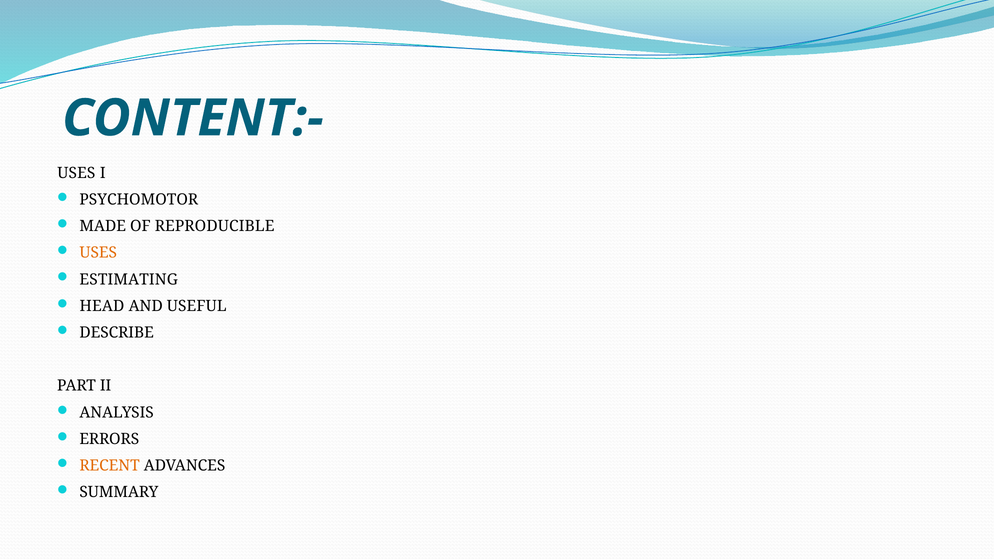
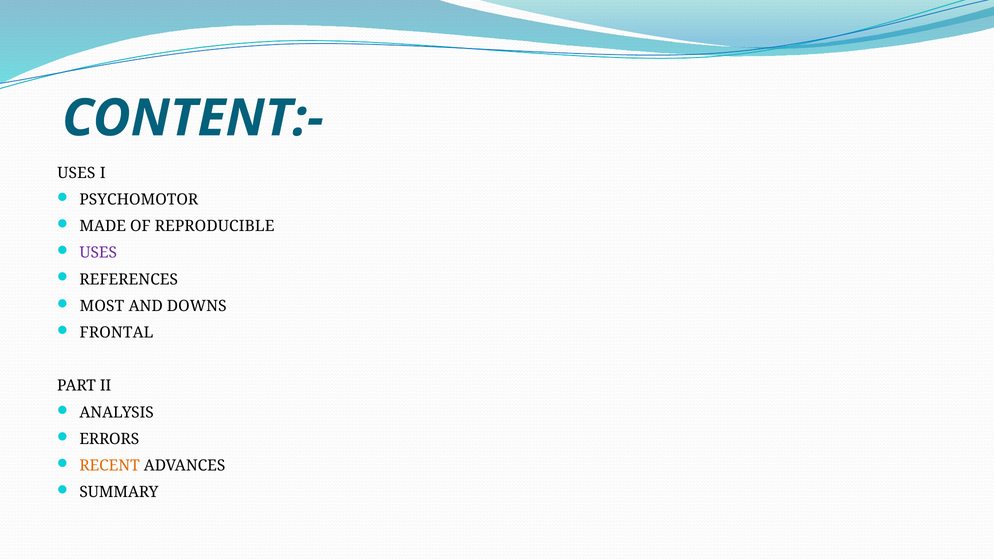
USES colour: orange -> purple (98, 253)
ESTIMATING: ESTIMATING -> REFERENCES (129, 279)
HEAD: HEAD -> MOST (102, 306)
USEFUL: USEFUL -> DOWNS (197, 306)
DESCRIBE: DESCRIBE -> FRONTAL (117, 333)
